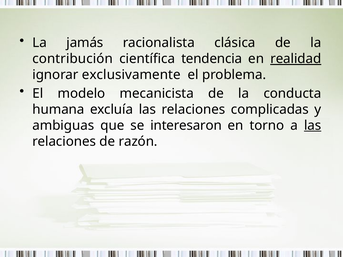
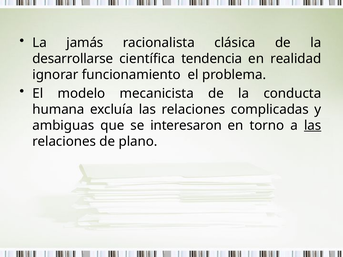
contribución: contribución -> desarrollarse (73, 59)
realidad underline: present -> none (296, 59)
exclusivamente: exclusivamente -> funcionamiento (131, 75)
razón: razón -> plano (138, 142)
